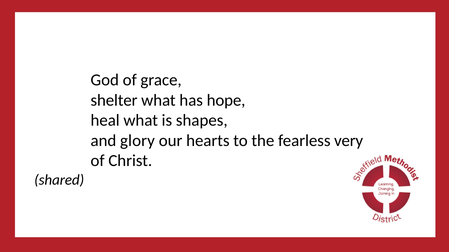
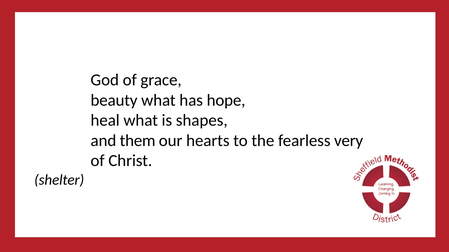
shelter: shelter -> beauty (114, 100)
glory: glory -> them (138, 141)
shared: shared -> shelter (59, 180)
